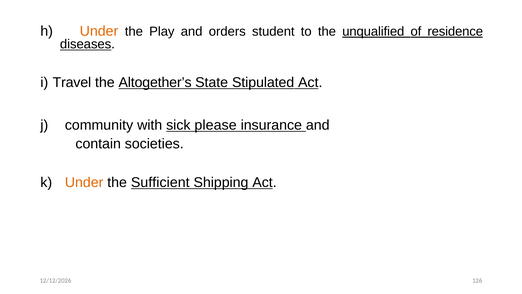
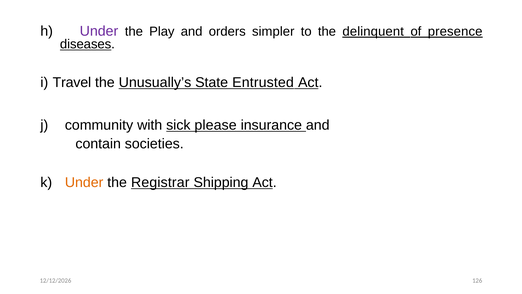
Under colour: orange -> purple (99, 31)
student: student -> simpler (273, 31)
unqualified: unqualified -> delinquent (373, 31)
residence: residence -> presence (455, 31)
Altogether’s: Altogether’s -> Unusually’s (155, 82)
Stipulated: Stipulated -> Entrusted (263, 82)
Sufficient: Sufficient -> Registrar (160, 182)
